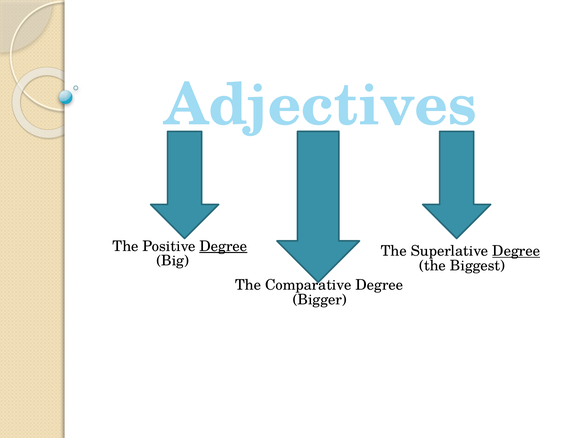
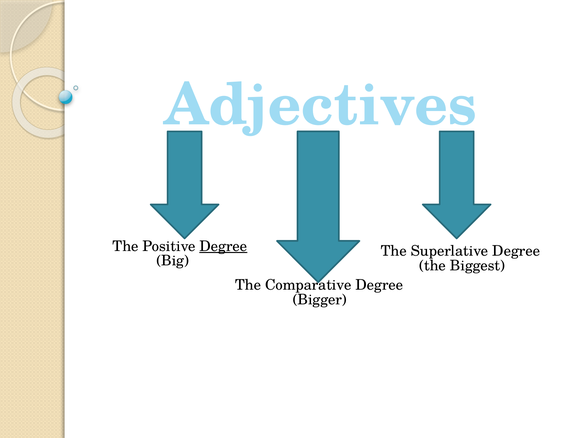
Degree underline: present -> none (516, 251)
